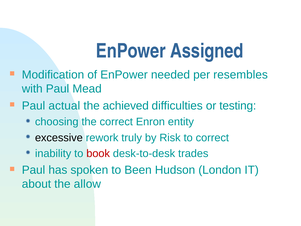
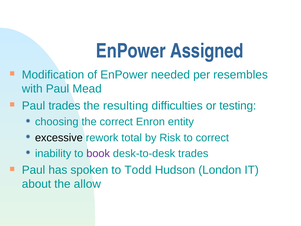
Paul actual: actual -> trades (64, 106)
achieved: achieved -> resulting (126, 106)
truly: truly -> total (132, 138)
book colour: red -> purple (98, 153)
Been: Been -> Todd (138, 170)
